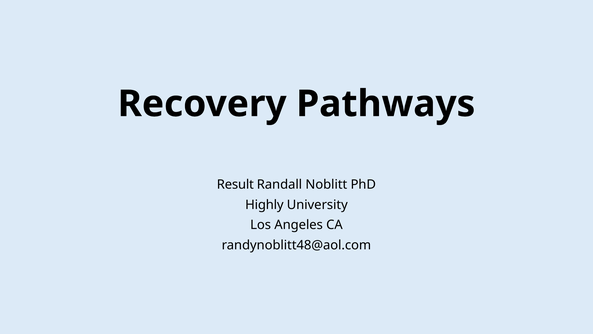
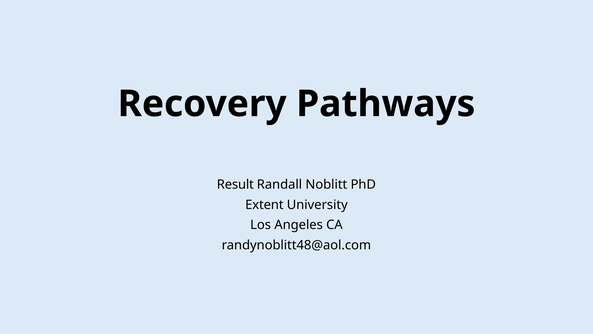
Highly: Highly -> Extent (264, 205)
